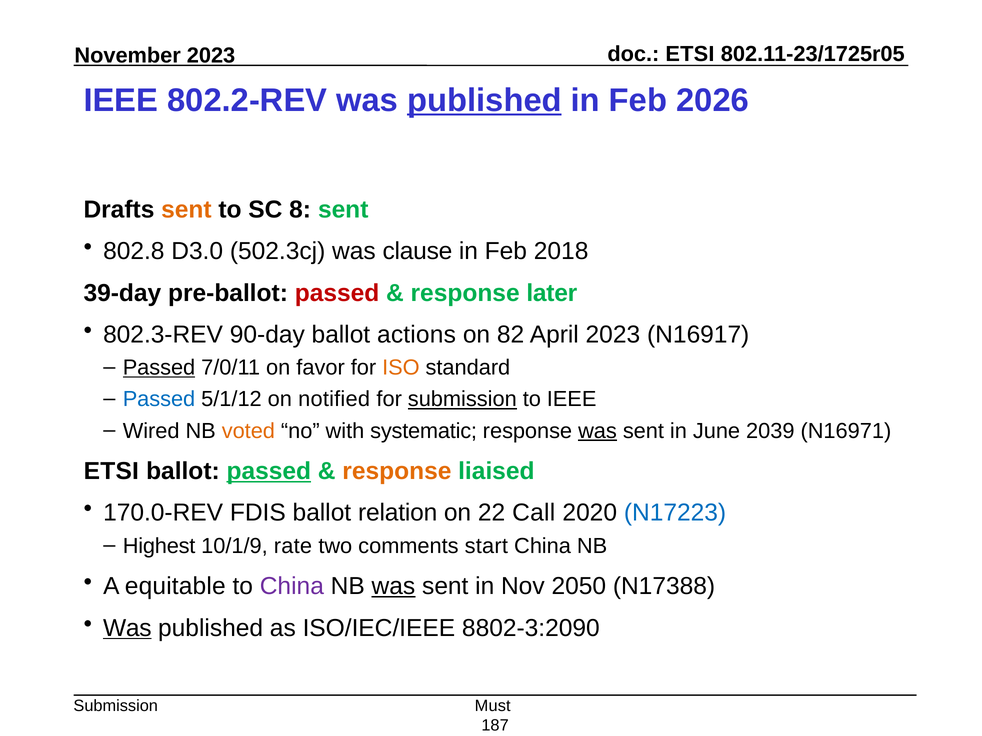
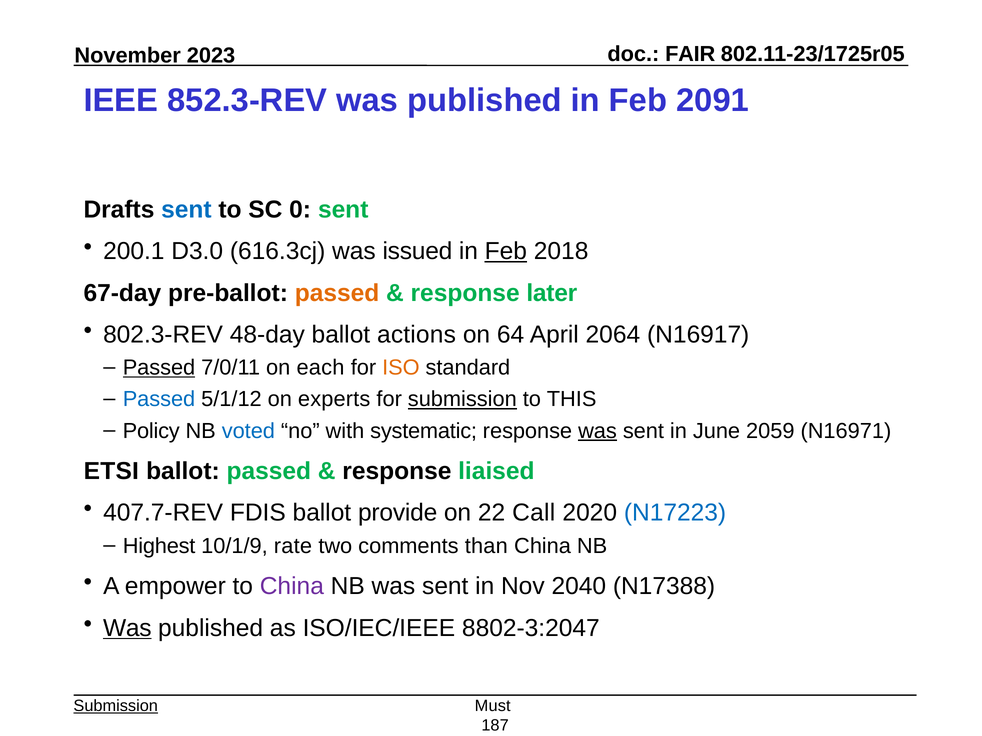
ETSI: ETSI -> FAIR (690, 54)
802.2-REV: 802.2-REV -> 852.3-REV (247, 101)
published underline: present -> none (484, 101)
2026: 2026 -> 2091 (713, 101)
sent colour: orange -> blue (186, 210)
8: 8 -> 0 (300, 210)
802.8: 802.8 -> 200.1 (134, 251)
502.3cj: 502.3cj -> 616.3cj (278, 251)
clause: clause -> issued (417, 251)
Feb underline: none -> present (506, 251)
39-day: 39-day -> 67-day (122, 293)
passed colour: red -> orange (337, 293)
90-day: 90-day -> 48-day (267, 335)
82: 82 -> 64 (511, 335)
April 2023: 2023 -> 2064 (613, 335)
favor: favor -> each (320, 368)
notified: notified -> experts (334, 400)
to IEEE: IEEE -> THIS (572, 400)
Wired: Wired -> Policy (151, 431)
voted colour: orange -> blue (248, 431)
2039: 2039 -> 2059 (770, 431)
passed underline: present -> none (269, 471)
response colour: orange -> black (397, 471)
170.0-REV: 170.0-REV -> 407.7-REV (163, 513)
relation: relation -> provide (398, 513)
start: start -> than (486, 546)
equitable: equitable -> empower (175, 587)
was underline: present -> none (393, 587)
2050: 2050 -> 2040 (579, 587)
8802-3:2090: 8802-3:2090 -> 8802-3:2047 (531, 628)
Submission underline: none -> present (116, 706)
